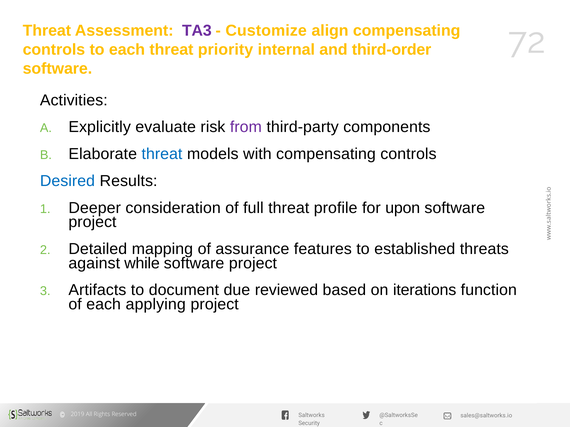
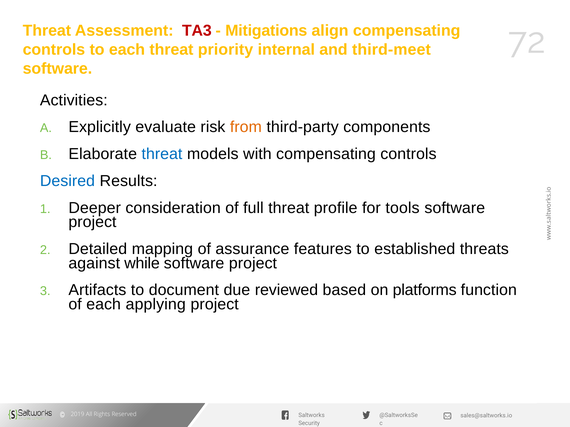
TA3 colour: purple -> red (197, 31)
Customize: Customize -> Mitigations (266, 31)
third-order: third-order -> third-meet (391, 50)
from colour: purple -> orange (246, 127)
upon: upon -> tools (403, 208)
iterations: iterations -> platforms (425, 290)
